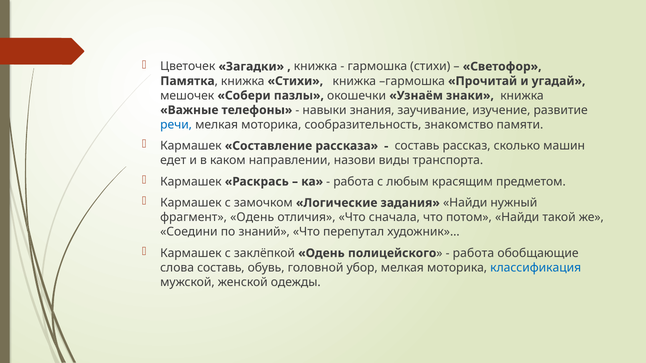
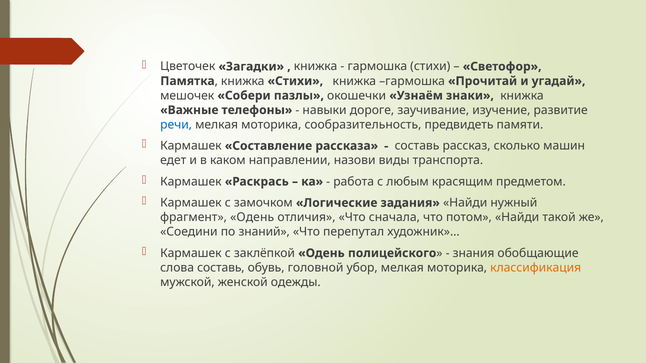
знания: знания -> дороге (372, 110)
знакомство: знакомство -> предвидеть (459, 125)
работа: работа -> знания (474, 253)
классификация colour: blue -> orange (536, 268)
